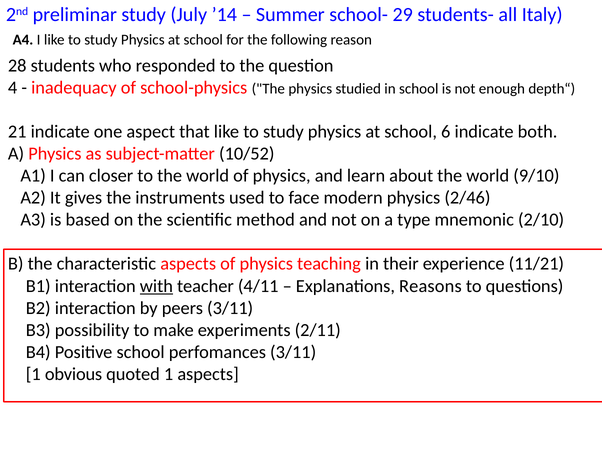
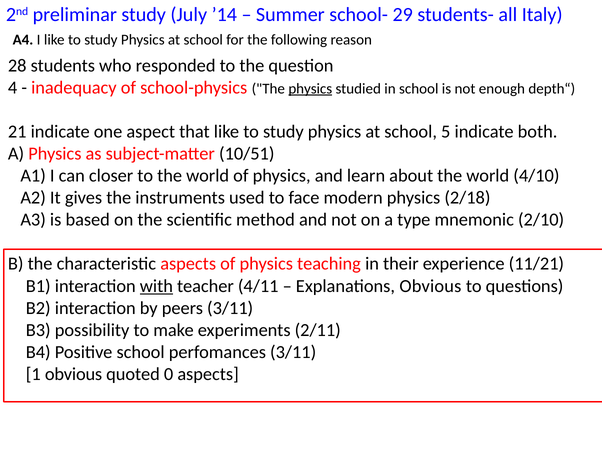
physics underline: none -> present (310, 89)
6: 6 -> 5 (446, 132)
10/52: 10/52 -> 10/51 (247, 154)
9/10: 9/10 -> 4/10 (536, 176)
2/46: 2/46 -> 2/18 (467, 198)
Explanations Reasons: Reasons -> Obvious (430, 286)
quoted 1: 1 -> 0 (169, 375)
